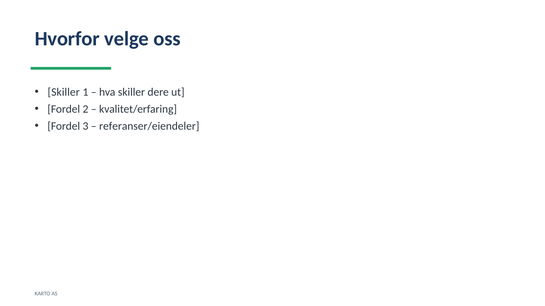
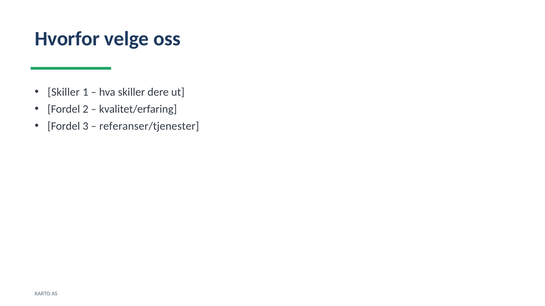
referanser/eiendeler: referanser/eiendeler -> referanser/tjenester (149, 126)
